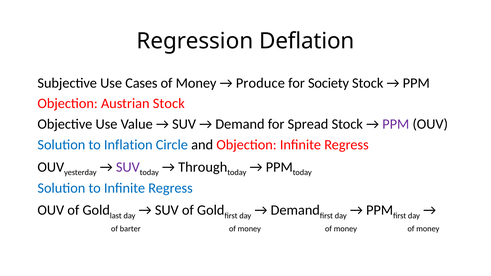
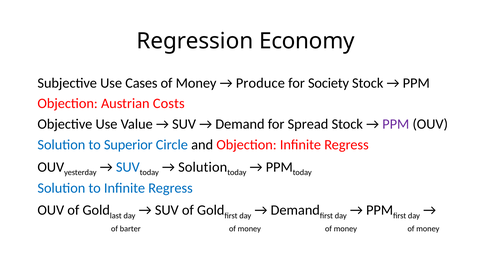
Deflation: Deflation -> Economy (307, 41)
Austrian Stock: Stock -> Costs (169, 104)
Inflation: Inflation -> Superior (128, 145)
SUV colour: purple -> blue (128, 167)
Through: Through -> Solution (203, 167)
